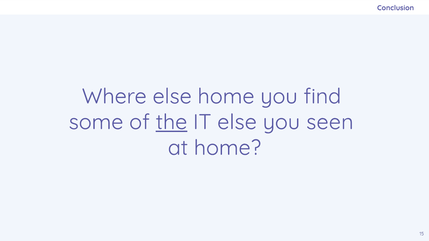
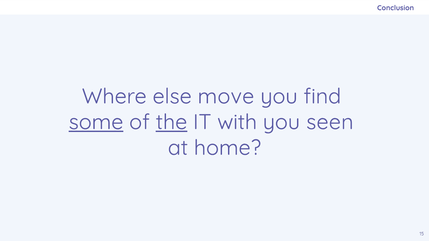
else home: home -> move (226, 97)
some underline: none -> present (96, 122)
IT else: else -> with (237, 122)
